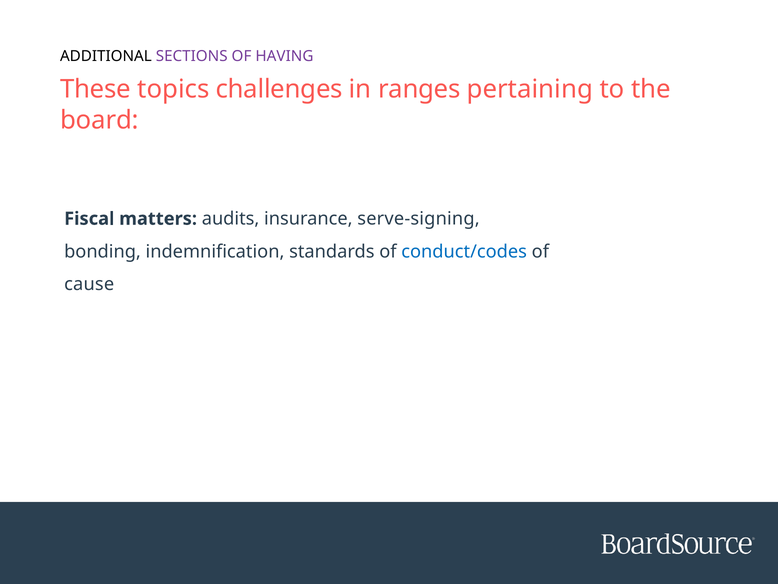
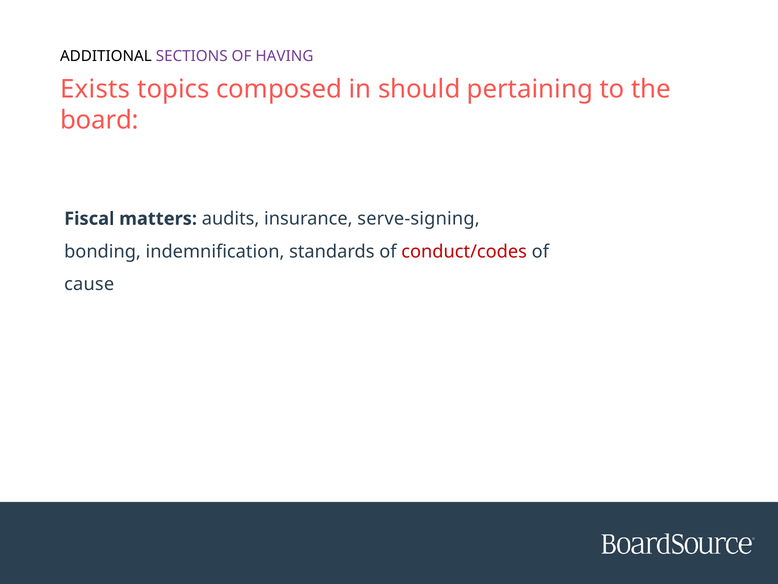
These: These -> Exists (95, 89)
challenges: challenges -> composed (279, 89)
ranges: ranges -> should (419, 89)
conduct/codes colour: blue -> red (464, 251)
